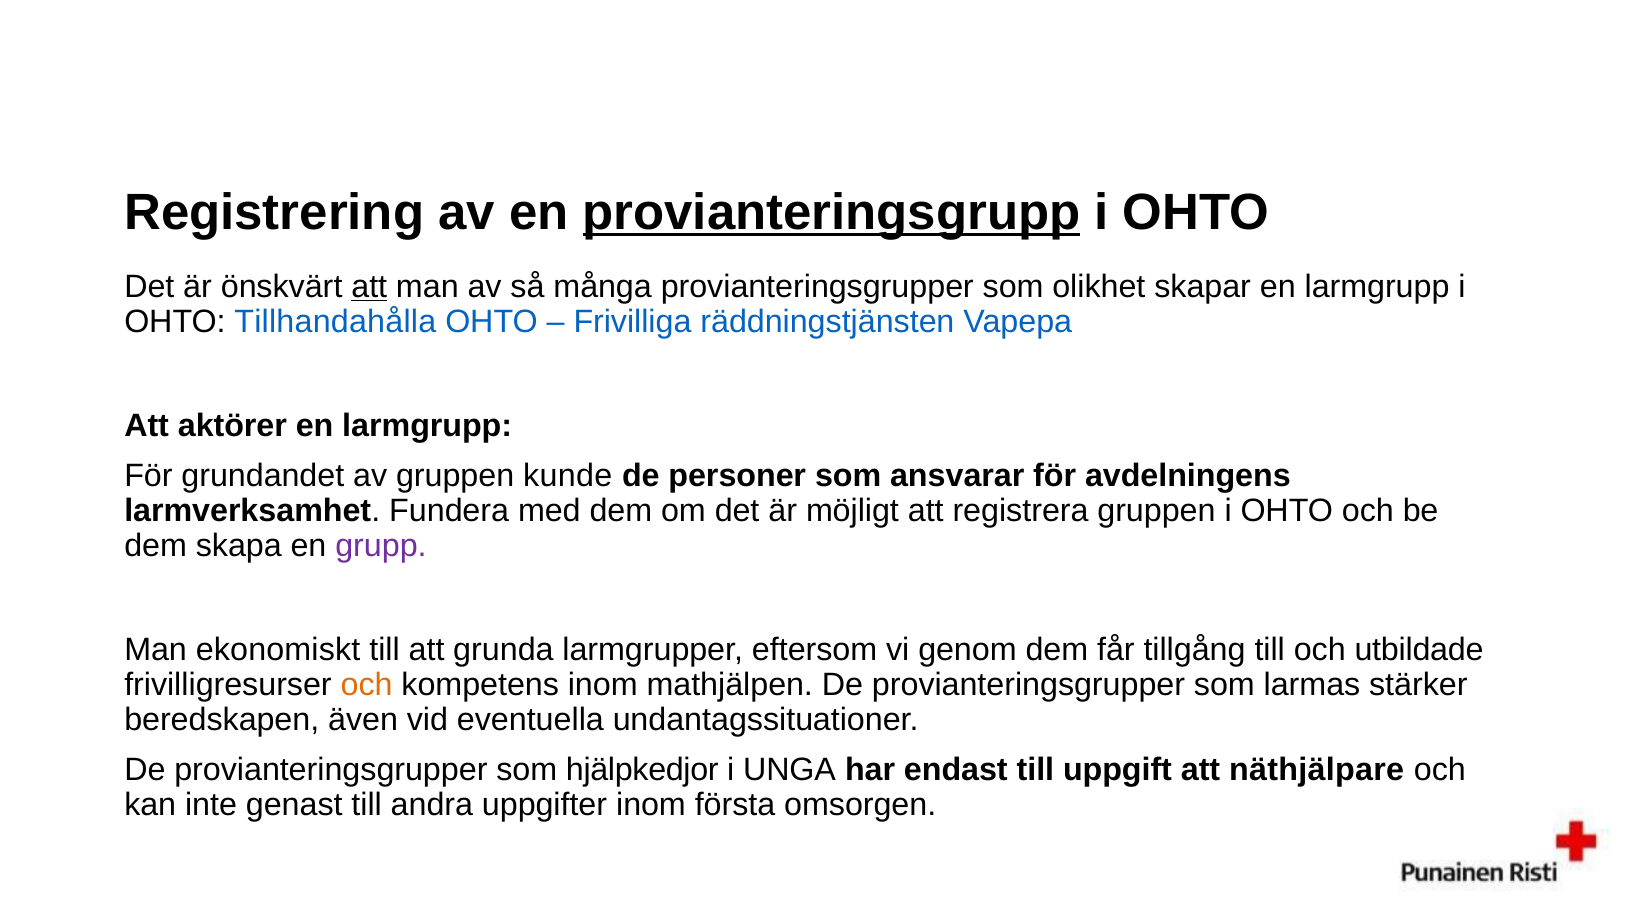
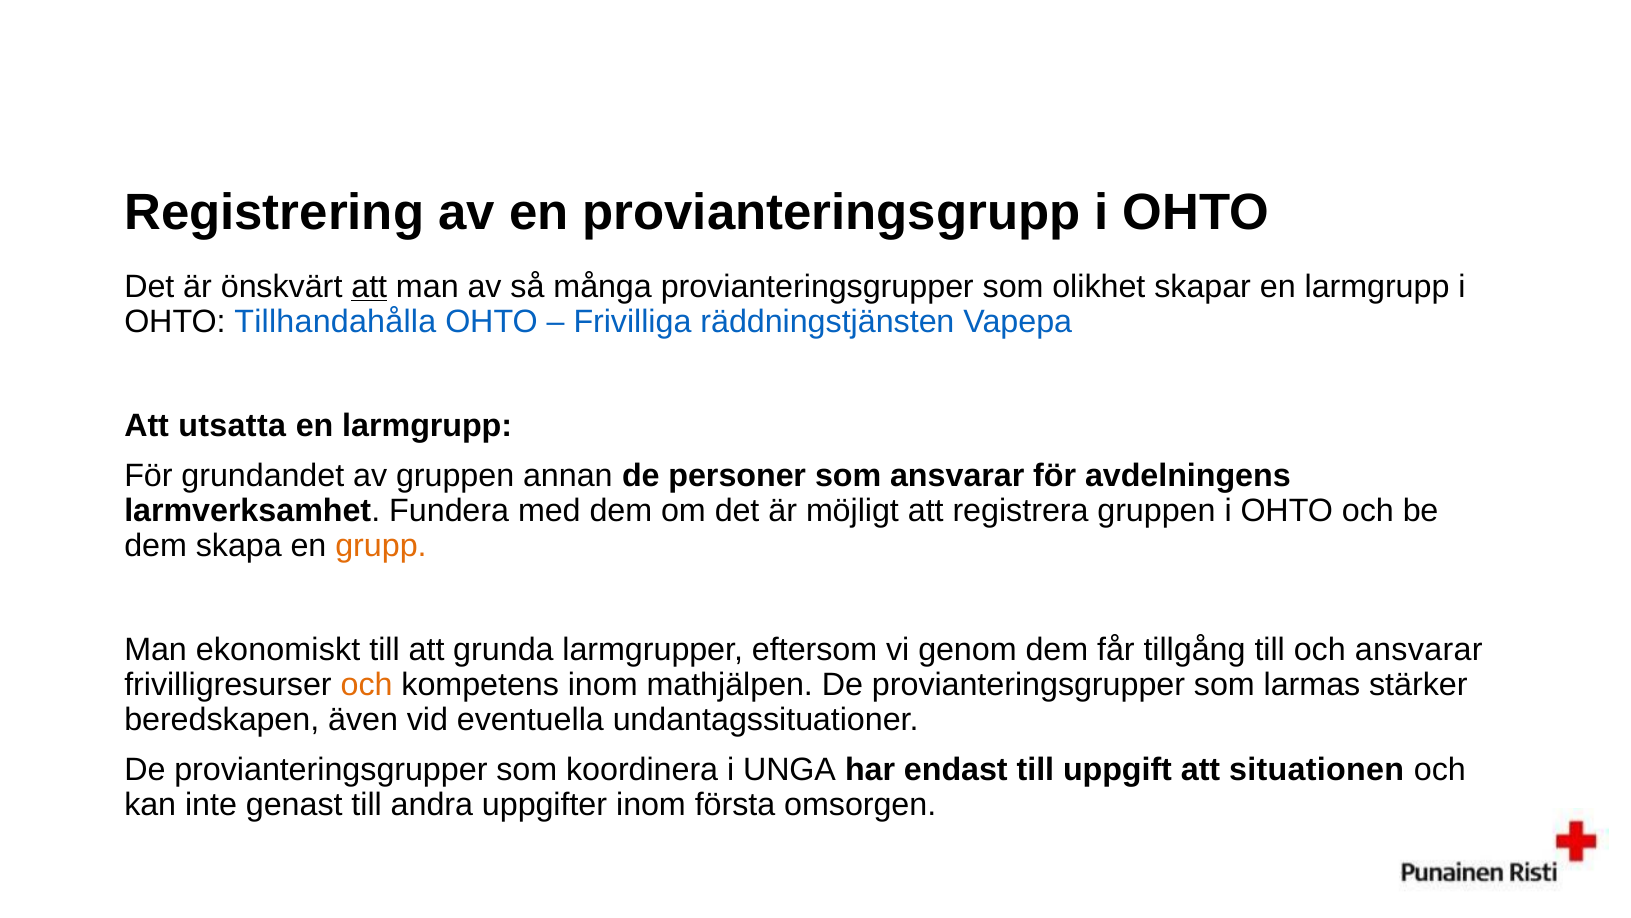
provianteringsgrupp underline: present -> none (831, 213)
aktörer: aktörer -> utsatta (232, 425)
kunde: kunde -> annan (568, 476)
grupp colour: purple -> orange (381, 545)
och utbildade: utbildade -> ansvarar (1419, 649)
hjälpkedjor: hjälpkedjor -> koordinera (642, 769)
näthjälpare: näthjälpare -> situationen (1317, 769)
